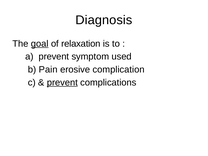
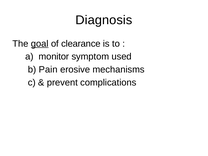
relaxation: relaxation -> clearance (81, 44)
a prevent: prevent -> monitor (54, 57)
complication: complication -> mechanisms (119, 70)
prevent underline: present -> none (62, 82)
